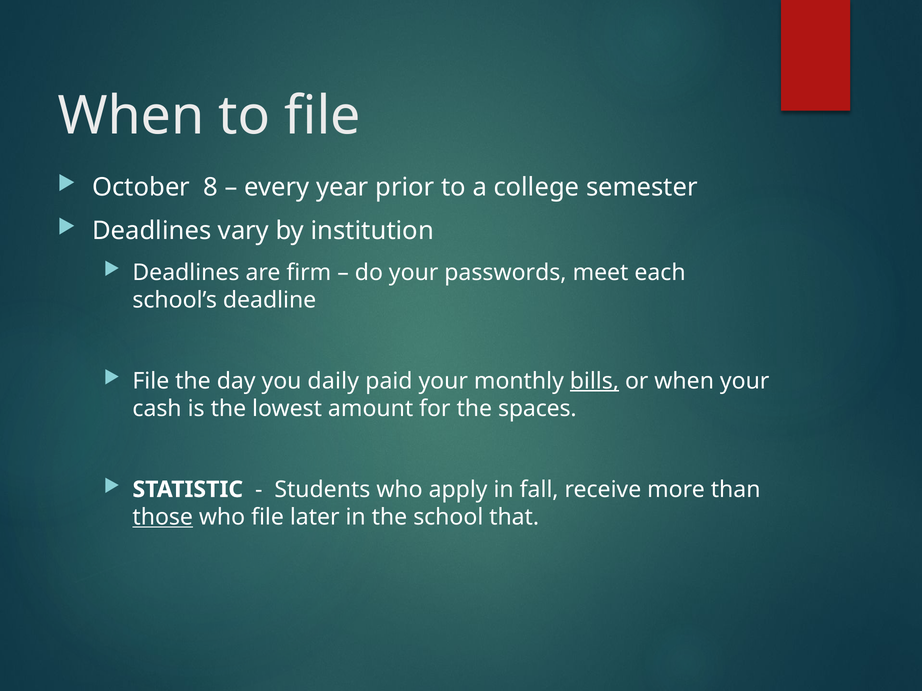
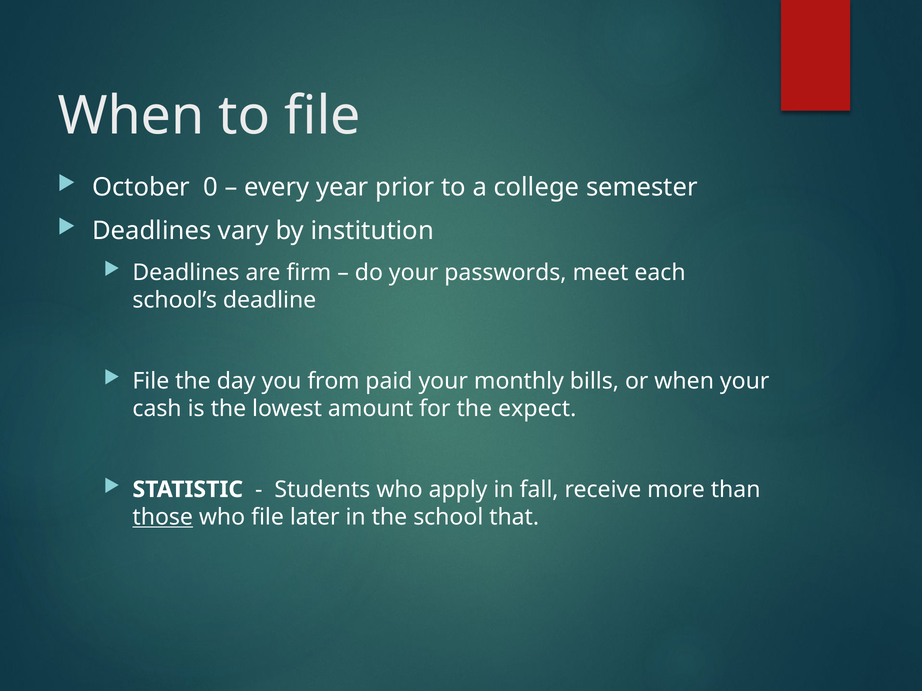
8: 8 -> 0 (211, 187)
daily: daily -> from (334, 381)
bills underline: present -> none (594, 381)
spaces: spaces -> expect (537, 409)
